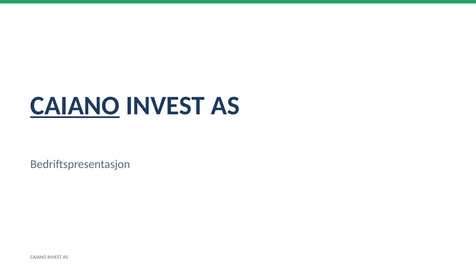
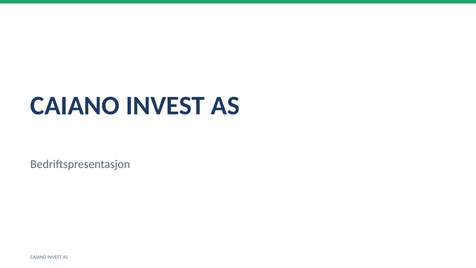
CAIANO underline: present -> none (75, 106)
